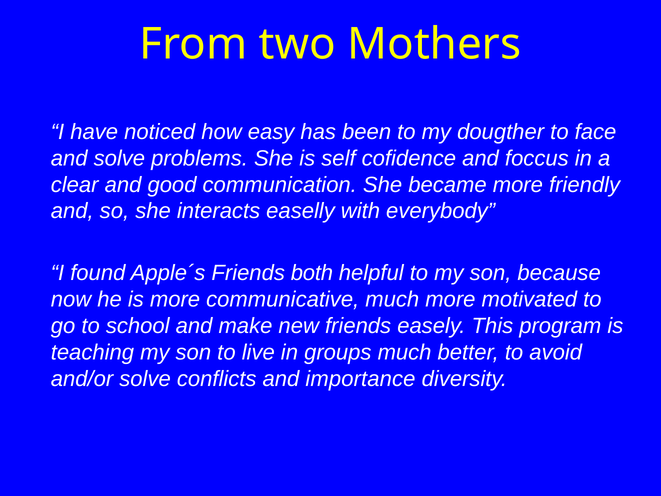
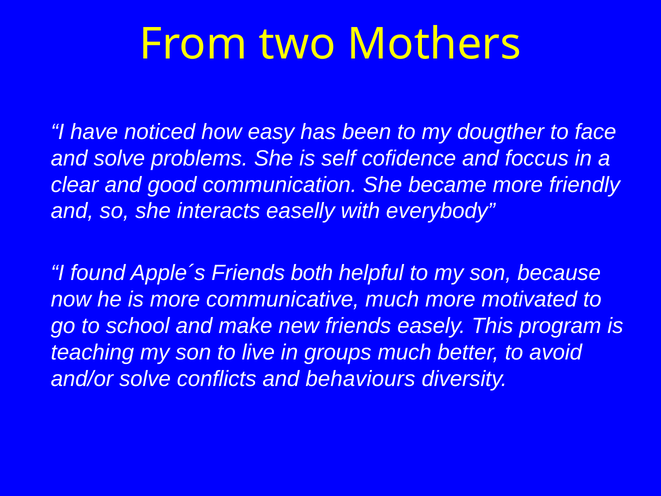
importance: importance -> behaviours (360, 379)
